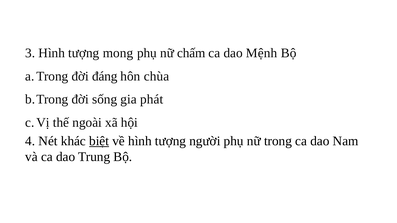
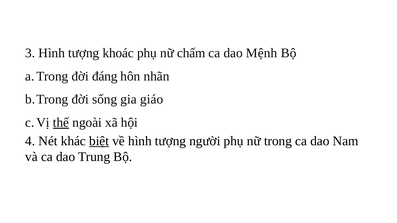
mong: mong -> khoác (118, 53)
chùa: chùa -> nhãn (157, 76)
phát: phát -> giáo (152, 100)
thế underline: none -> present (61, 123)
